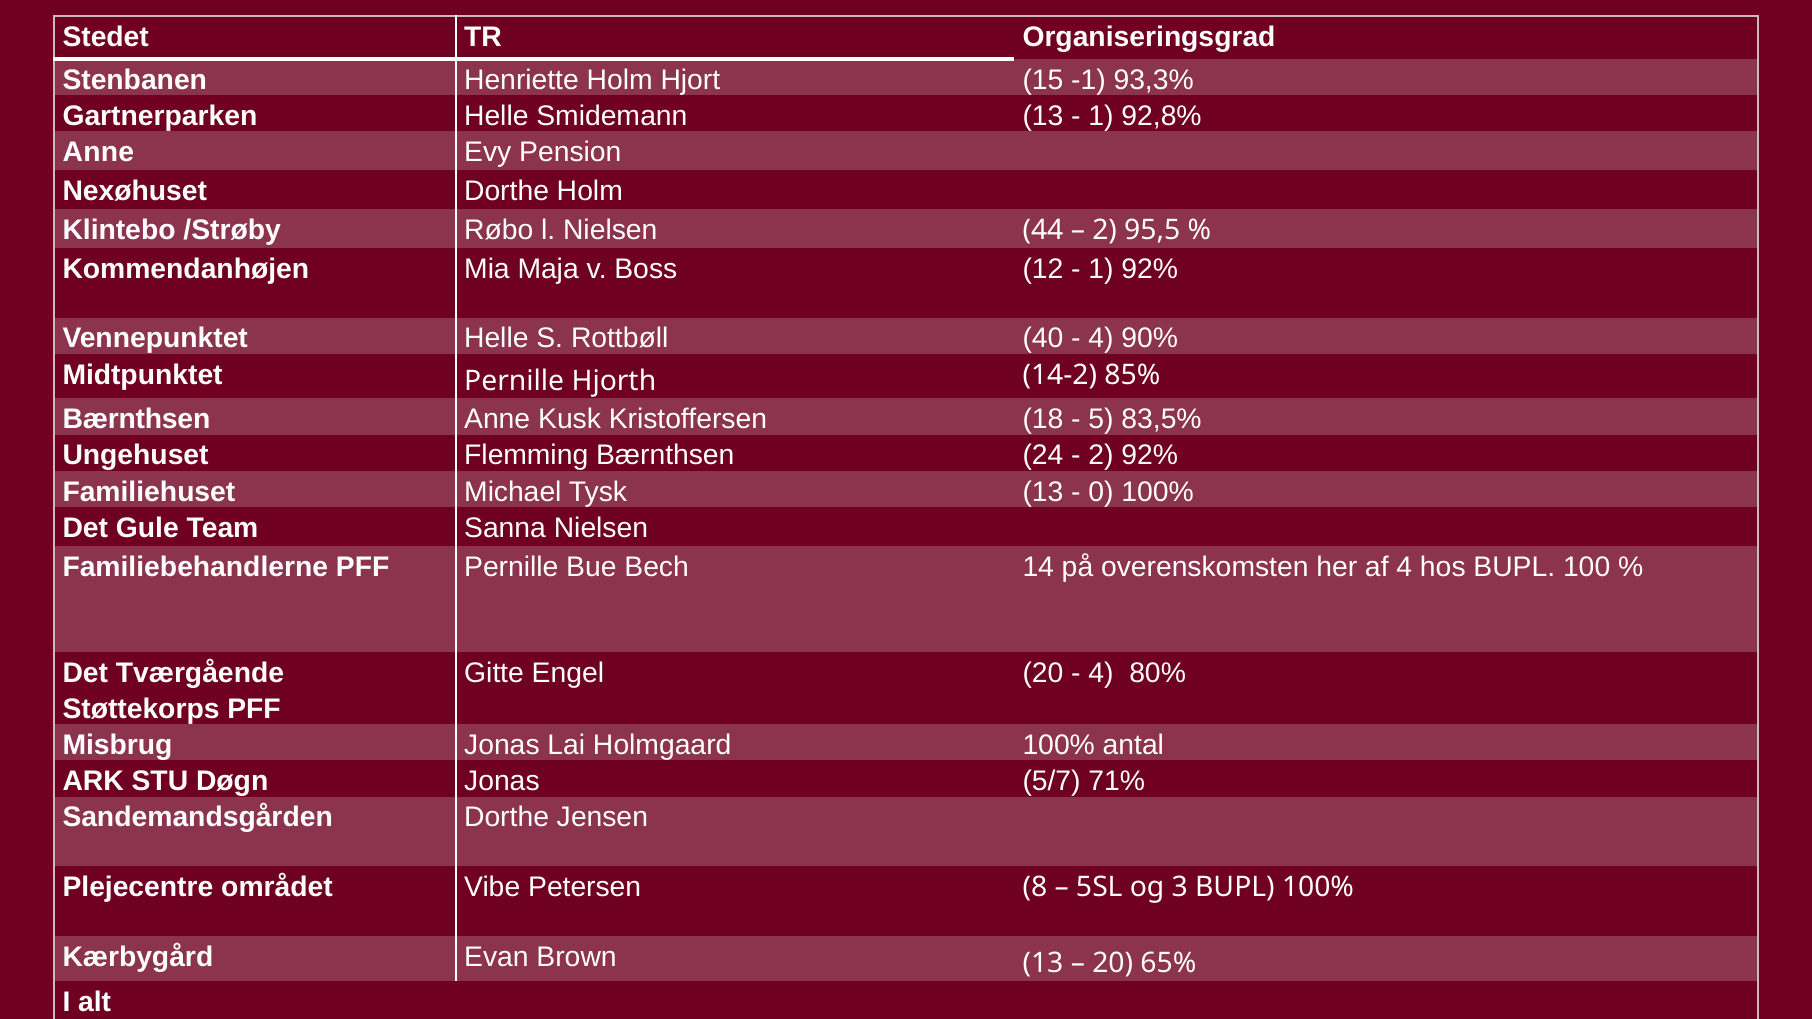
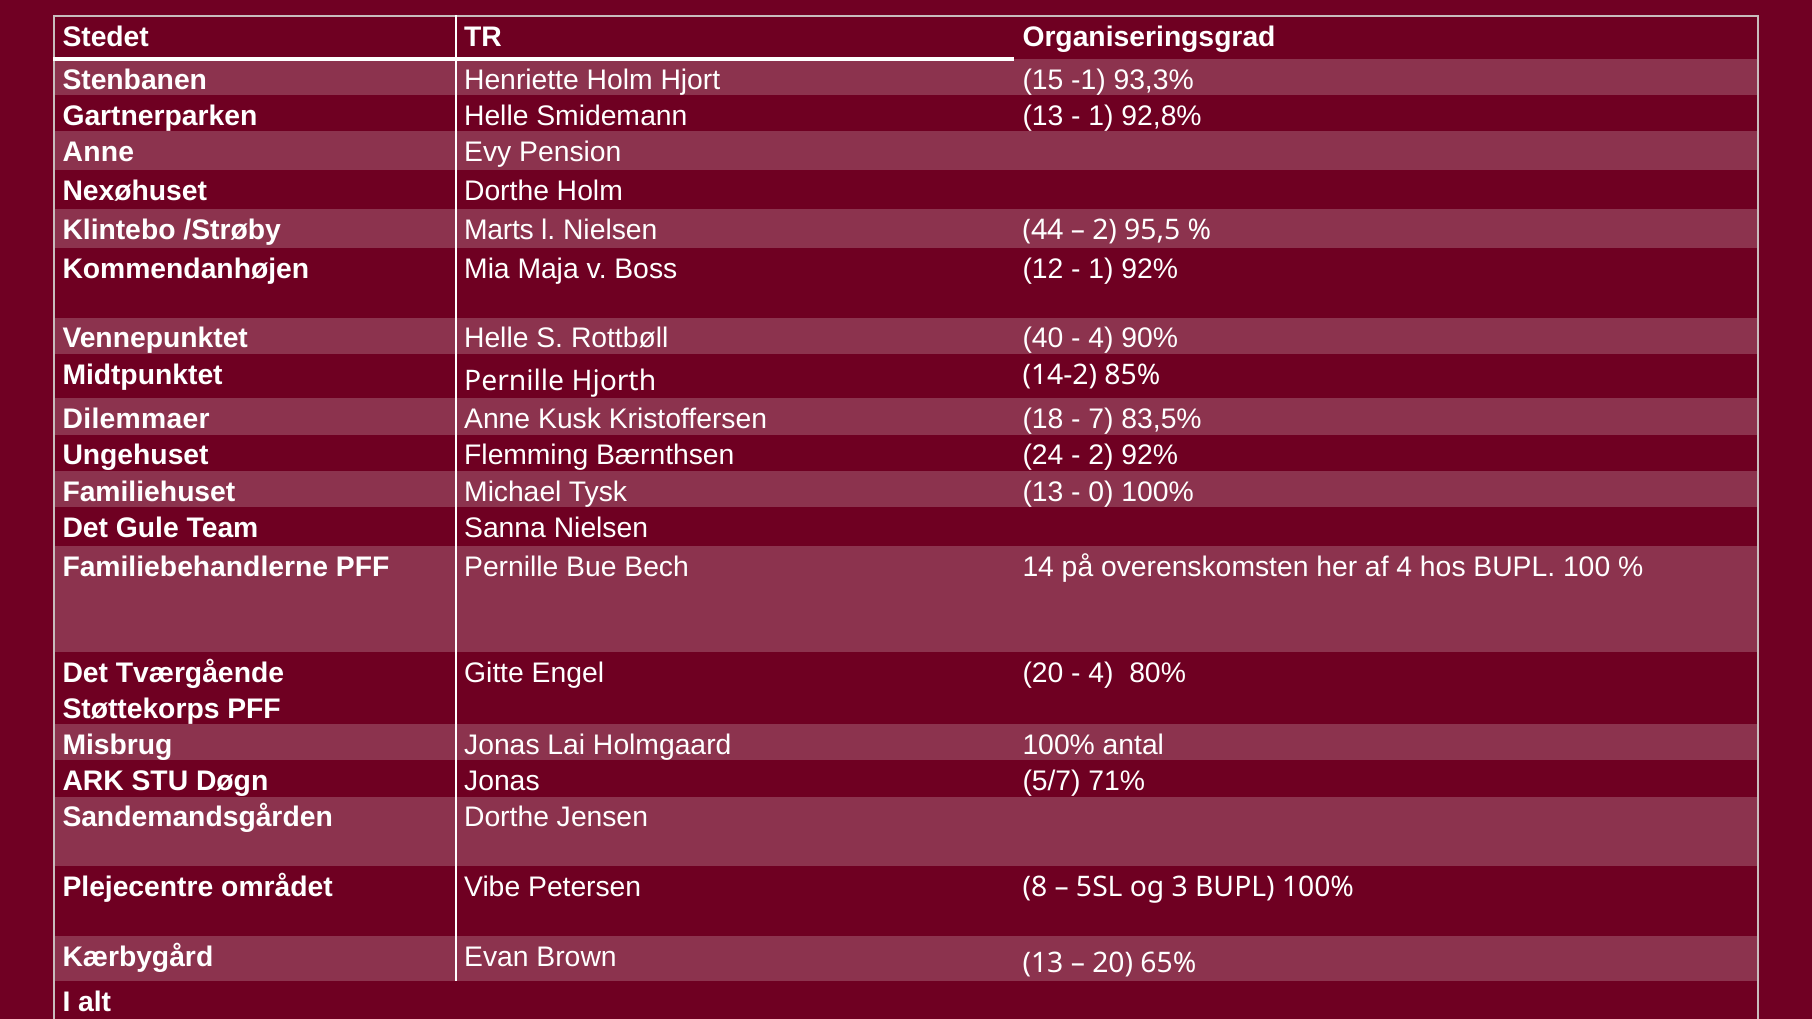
Røbo: Røbo -> Marts (499, 230)
Bærnthsen: Bærnthsen -> Dilemmaer (136, 419)
5: 5 -> 7 (1101, 419)
